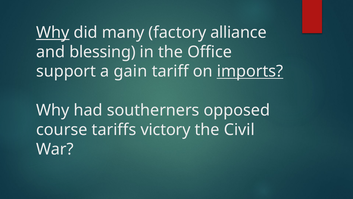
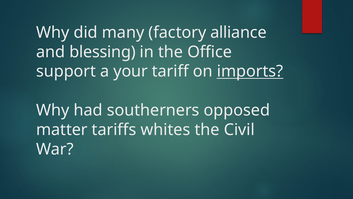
Why underline: present -> none (53, 32)
gain: gain -> your (131, 71)
course: course -> matter (62, 129)
victory: victory -> whites (165, 129)
